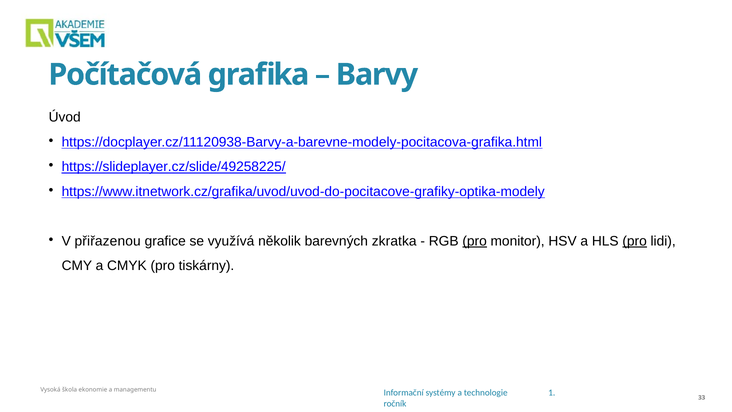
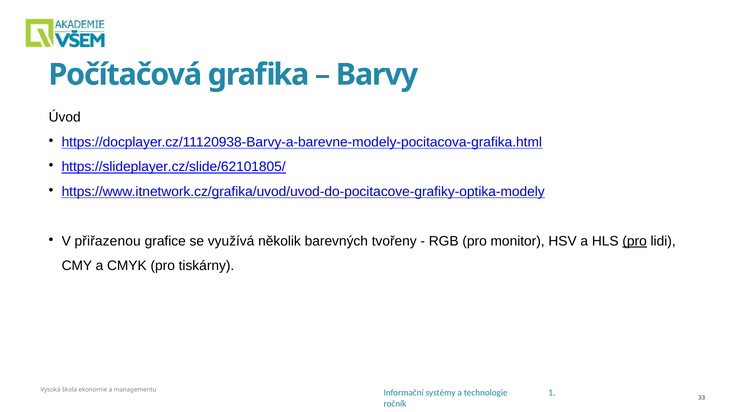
https://slideplayer.cz/slide/49258225/: https://slideplayer.cz/slide/49258225/ -> https://slideplayer.cz/slide/62101805/ (174, 167)
zkratka: zkratka -> tvořeny (394, 241)
pro underline: present -> none (475, 241)
